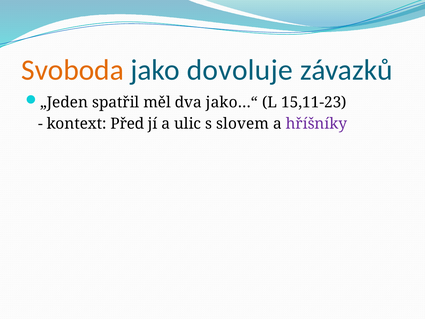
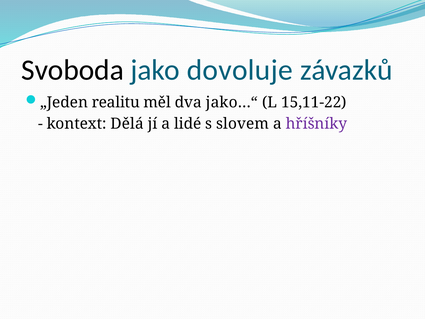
Svoboda colour: orange -> black (73, 70)
spatřil: spatřil -> realitu (116, 102)
15,11-23: 15,11-23 -> 15,11-22 (314, 102)
Před: Před -> Dělá (127, 124)
ulic: ulic -> lidé (188, 124)
